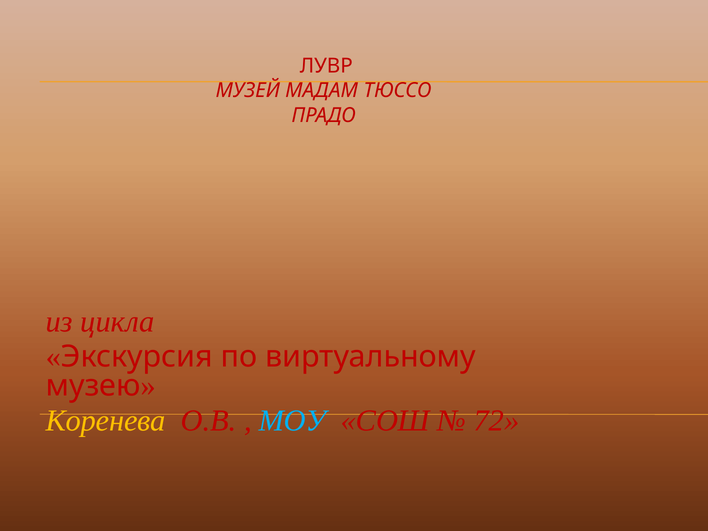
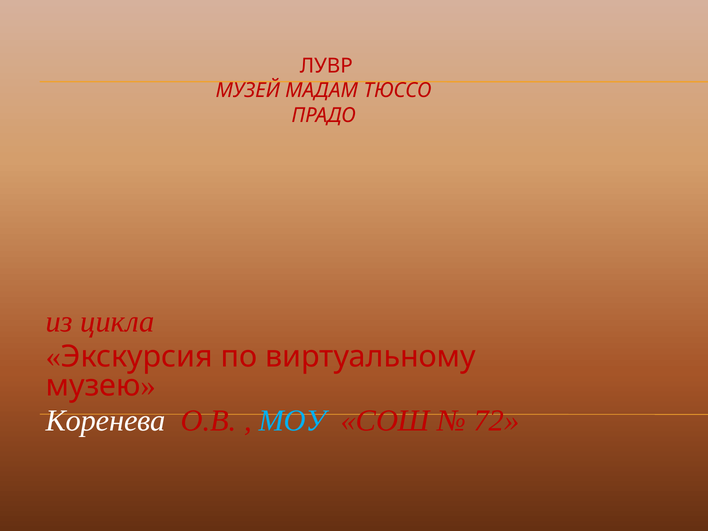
Коренева colour: yellow -> white (106, 421)
